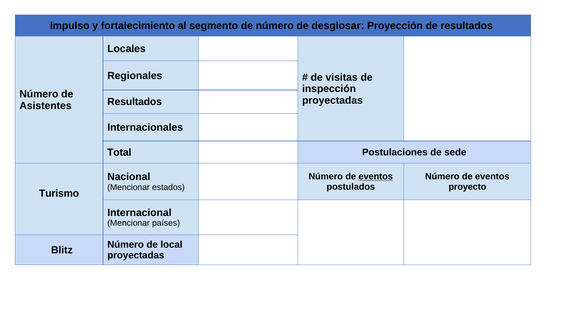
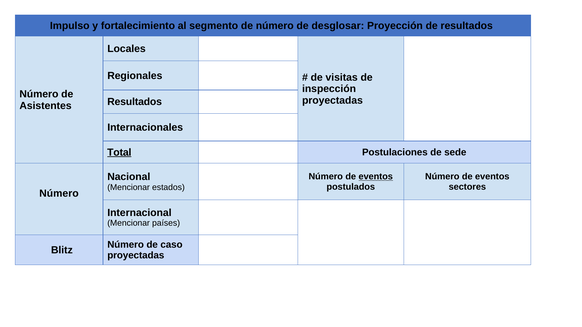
Total underline: none -> present (119, 152)
proyecto: proyecto -> sectores (467, 187)
Turismo: Turismo -> Número (59, 194)
local: local -> caso (171, 245)
